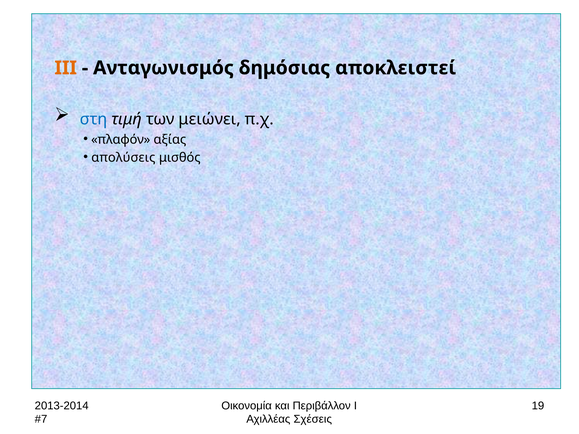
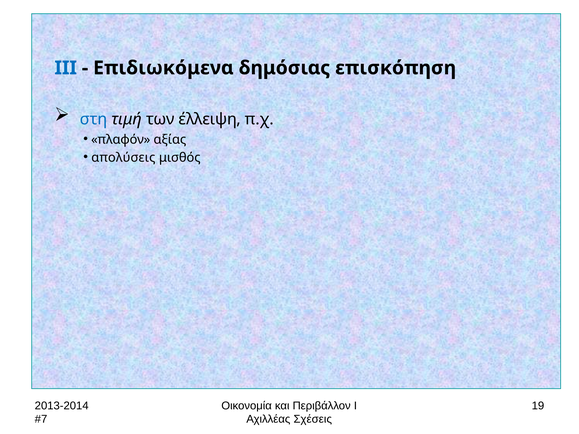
ΙΙΙ colour: orange -> blue (66, 68)
Ανταγωνισμός: Ανταγωνισμός -> Επιδιωκόμενα (163, 68)
αποκλειστεί: αποκλειστεί -> επισκόπηση (396, 68)
μειώνει: μειώνει -> έλλειψη (210, 119)
